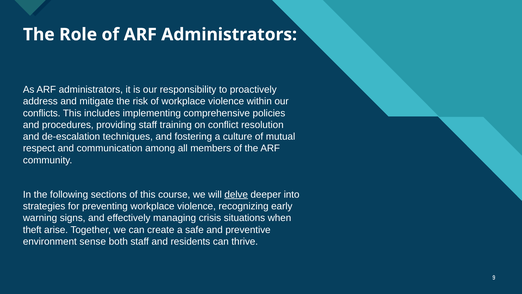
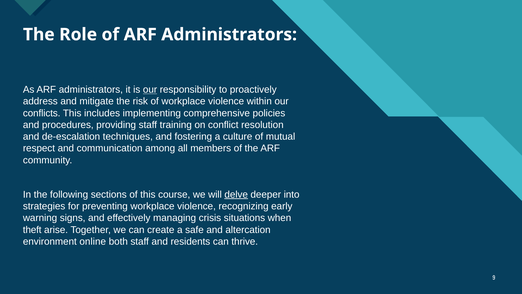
our underline: none -> present (150, 89)
preventive: preventive -> altercation (248, 230)
sense: sense -> online (93, 241)
